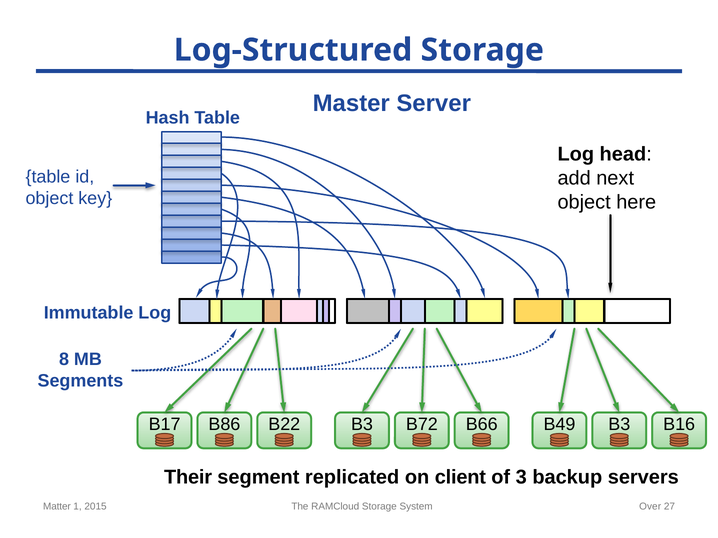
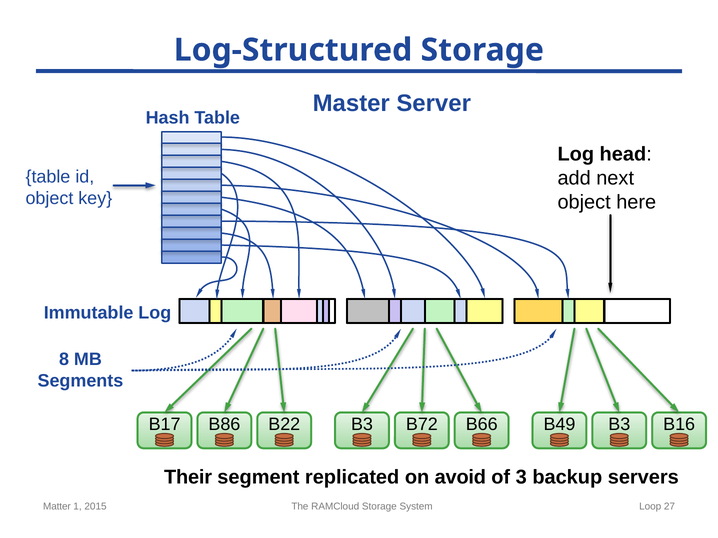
client: client -> avoid (460, 478)
Over: Over -> Loop (650, 507)
